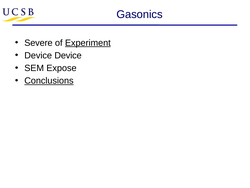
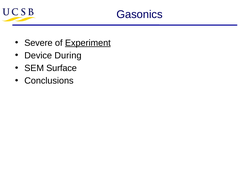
Device Device: Device -> During (68, 55)
Expose: Expose -> Surface (62, 68)
Conclusions underline: present -> none (49, 81)
